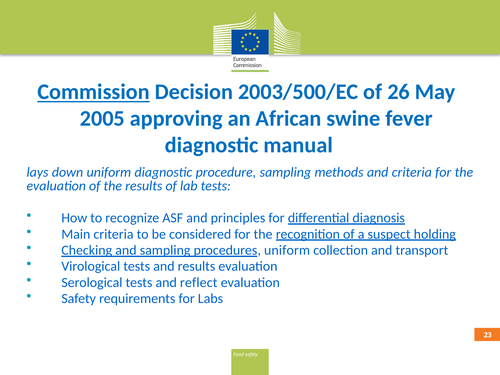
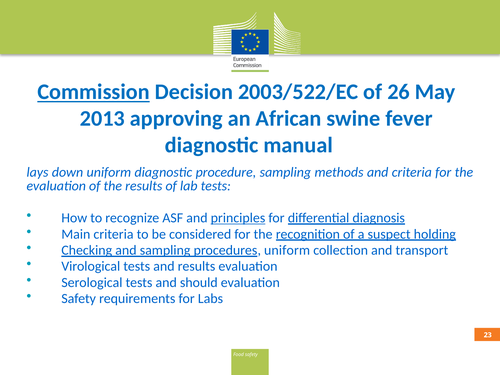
2003/500/EC: 2003/500/EC -> 2003/522/EC (298, 92)
2005: 2005 -> 2013 (102, 119)
principles underline: none -> present (238, 218)
reflect: reflect -> should (199, 282)
